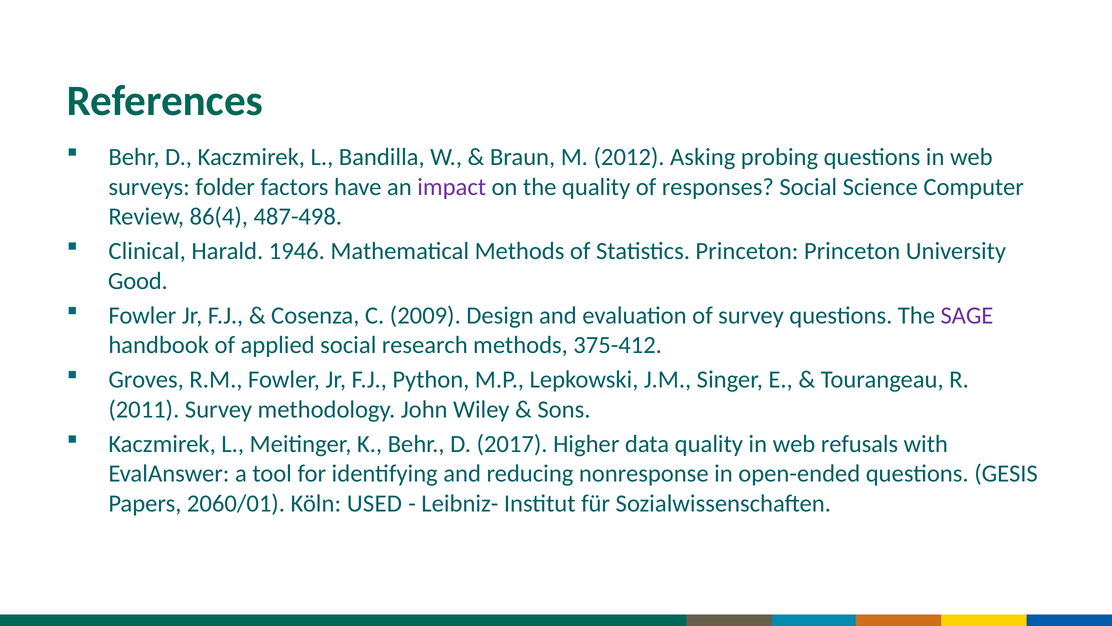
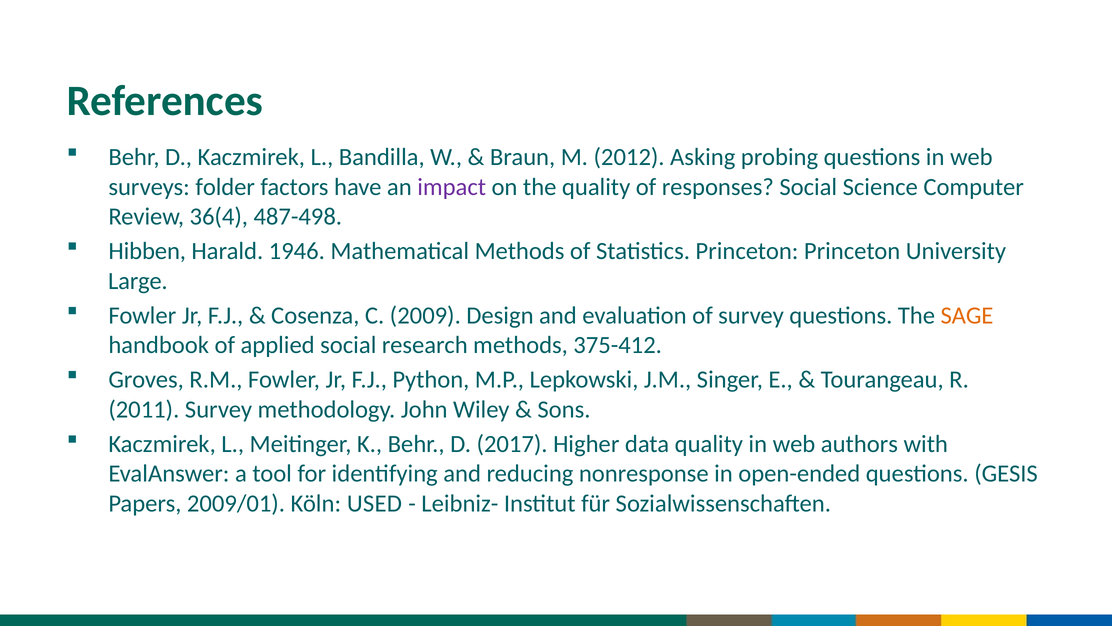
86(4: 86(4 -> 36(4 (219, 216)
Clinical: Clinical -> Hibben (147, 251)
Good: Good -> Large (138, 281)
SAGE colour: purple -> orange (967, 315)
refusals: refusals -> authors (859, 444)
2060/01: 2060/01 -> 2009/01 (236, 503)
